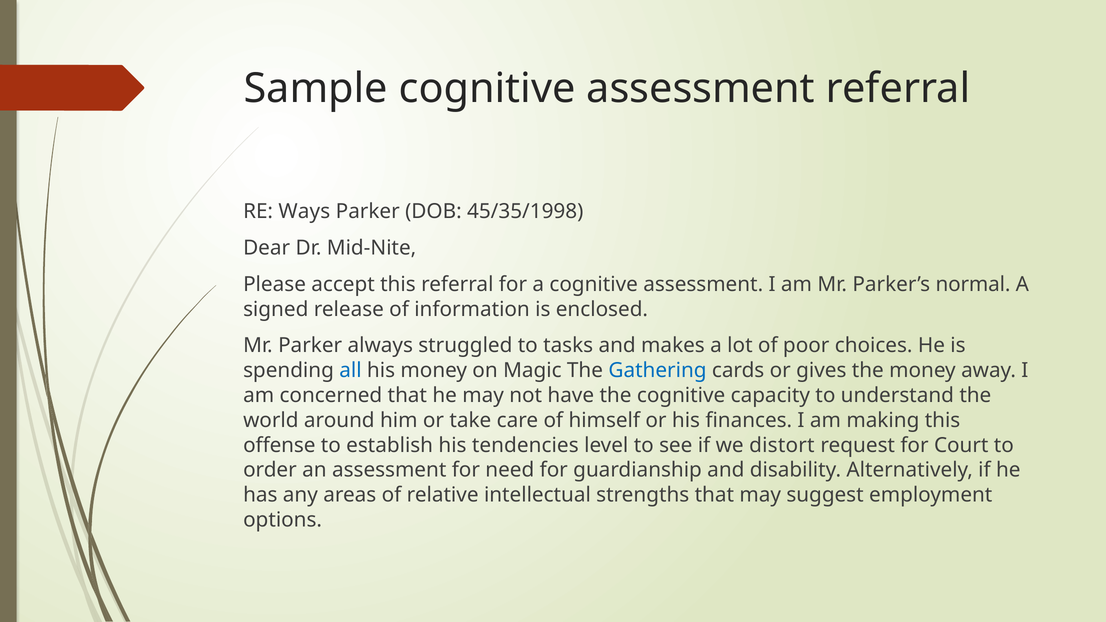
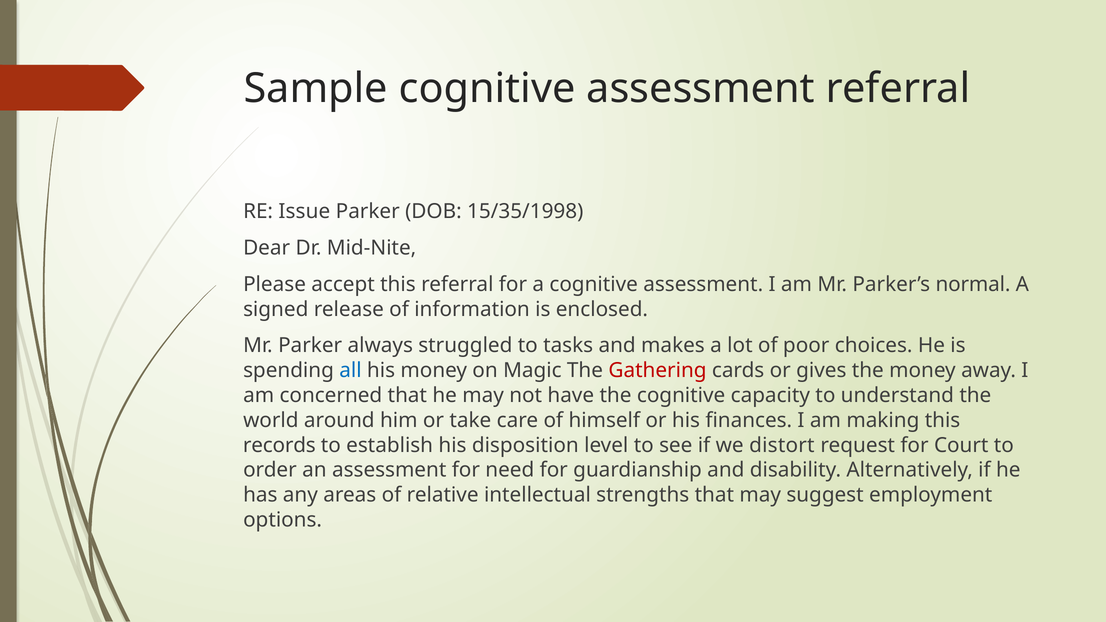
Ways: Ways -> Issue (304, 212)
45/35/1998: 45/35/1998 -> 15/35/1998 (525, 212)
Gathering colour: blue -> red (657, 371)
offense: offense -> records (279, 445)
tendencies: tendencies -> disposition (525, 445)
